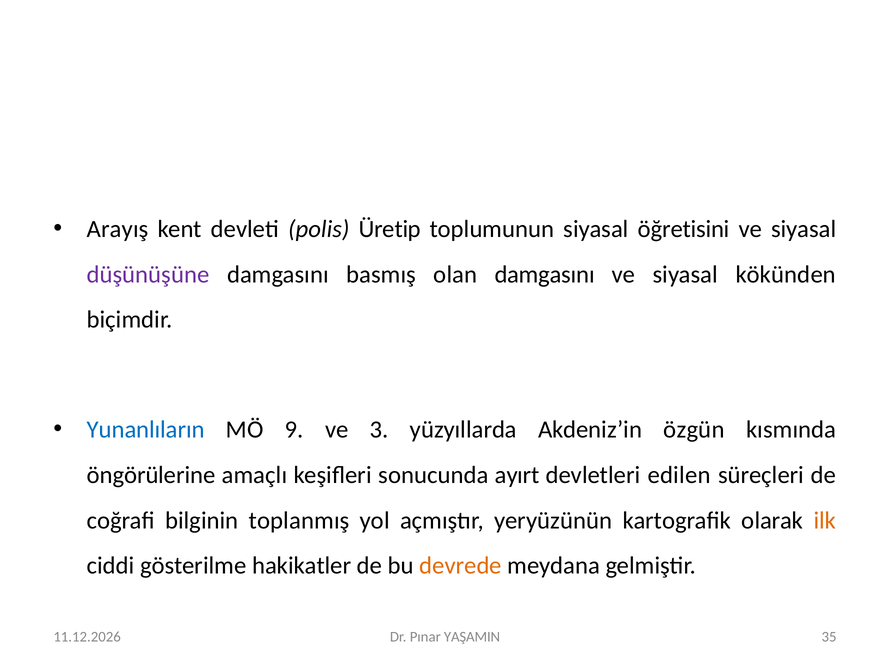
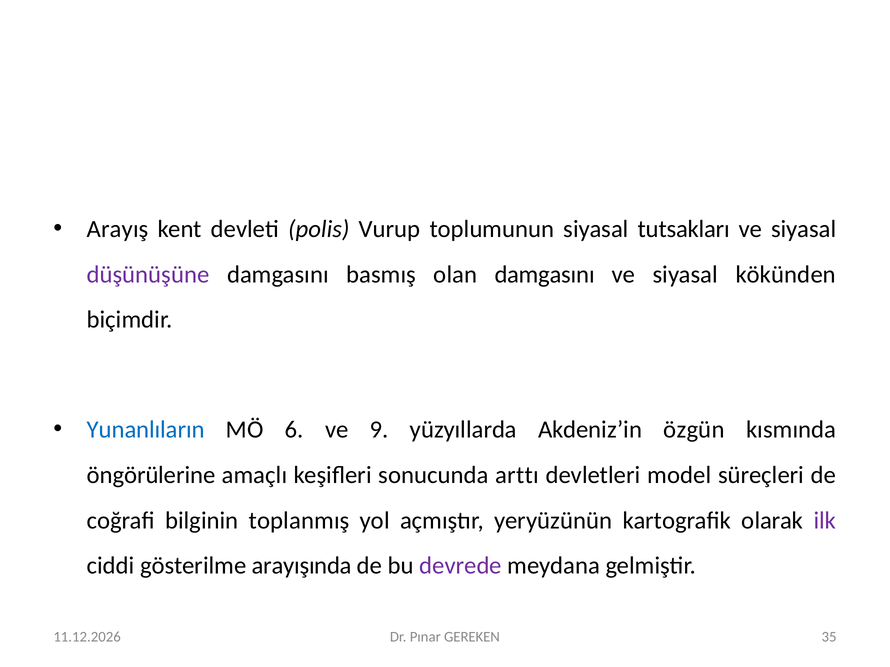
Üretip: Üretip -> Vurup (390, 229)
öğretisini: öğretisini -> tutsakları (684, 229)
9: 9 -> 6 (294, 430)
3: 3 -> 9 (379, 430)
ayırt: ayırt -> arttı (517, 475)
edilen: edilen -> model (679, 475)
ilk colour: orange -> purple (825, 521)
hakikatler: hakikatler -> arayışında (302, 566)
devrede colour: orange -> purple (461, 566)
YAŞAMIN: YAŞAMIN -> GEREKEN (472, 637)
